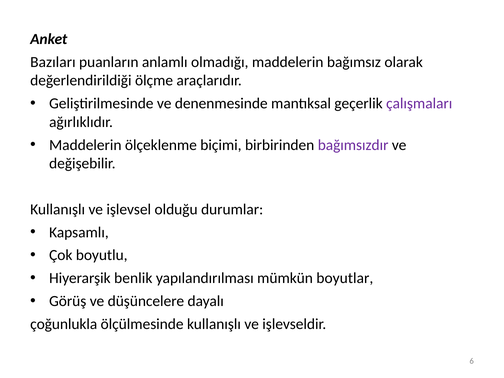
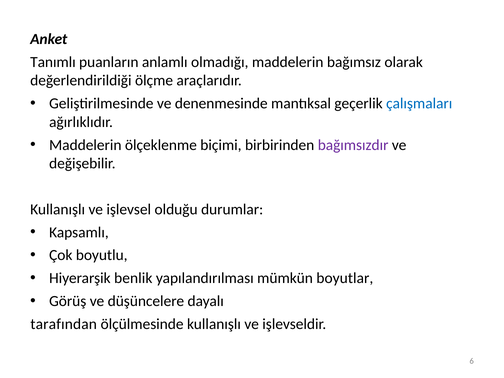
Bazıları: Bazıları -> Tanımlı (53, 62)
çalışmaları colour: purple -> blue (419, 103)
çoğunlukla: çoğunlukla -> tarafından (64, 324)
